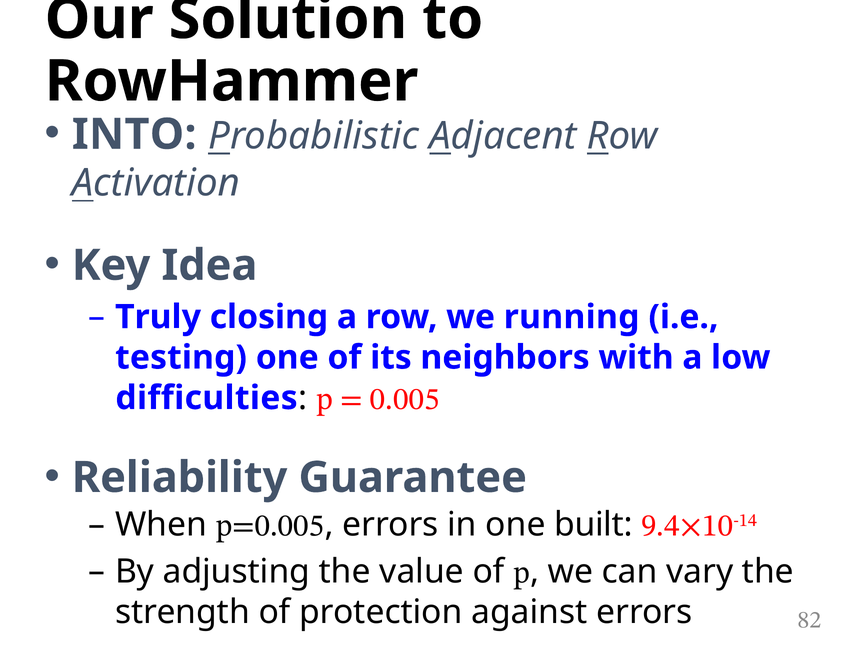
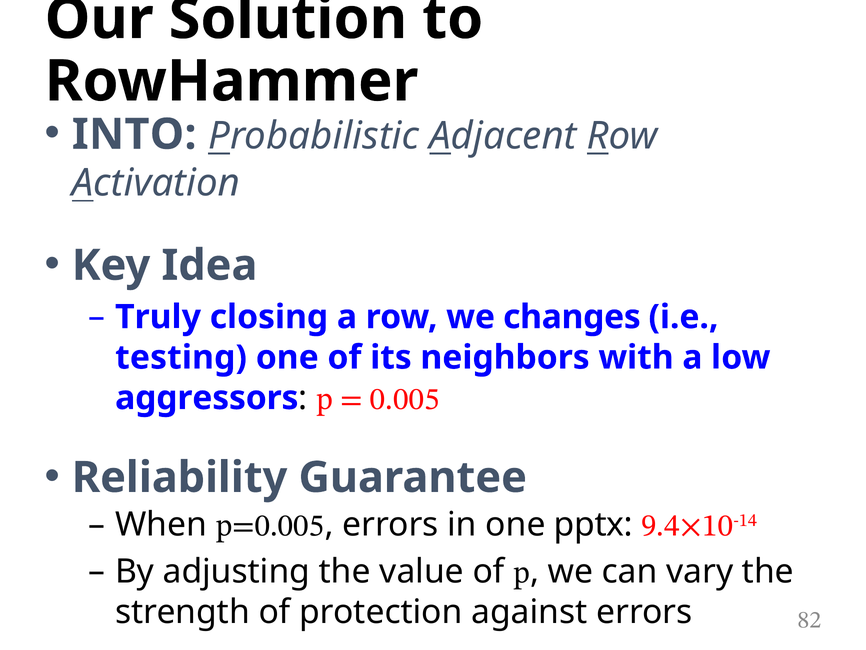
running: running -> changes (572, 317)
difficulties: difficulties -> aggressors (207, 398)
built: built -> pptx (593, 524)
